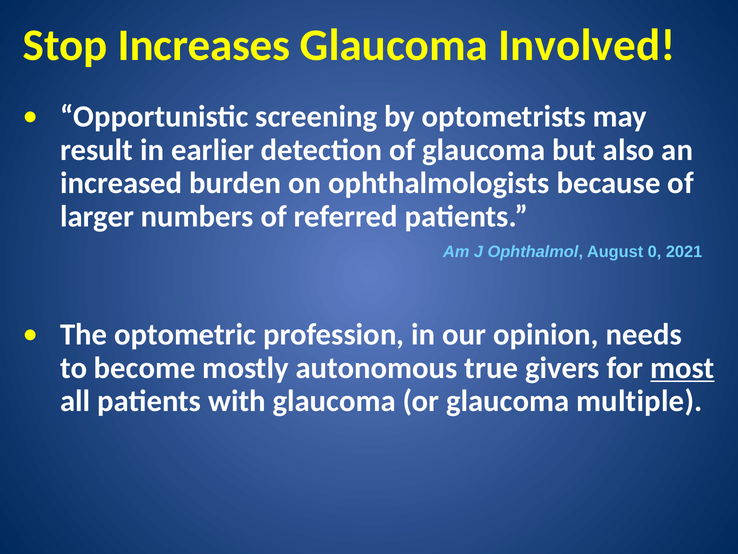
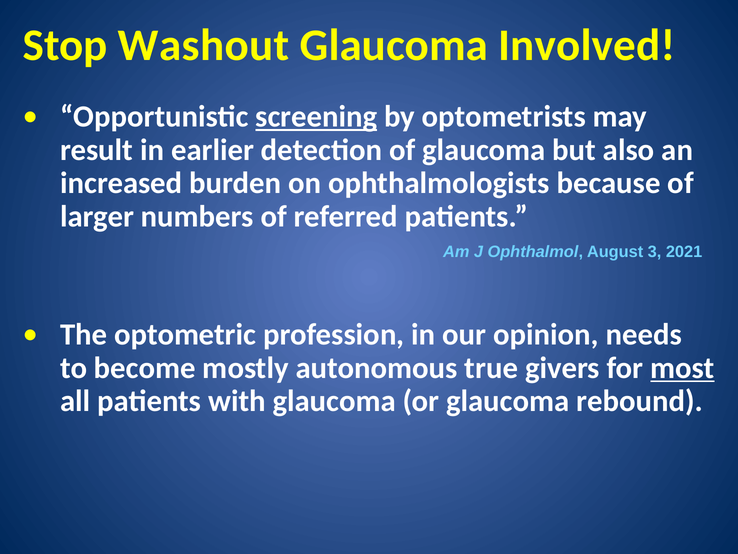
Increases: Increases -> Washout (204, 45)
screening underline: none -> present (316, 117)
0: 0 -> 3 (655, 251)
multiple: multiple -> rebound (640, 401)
